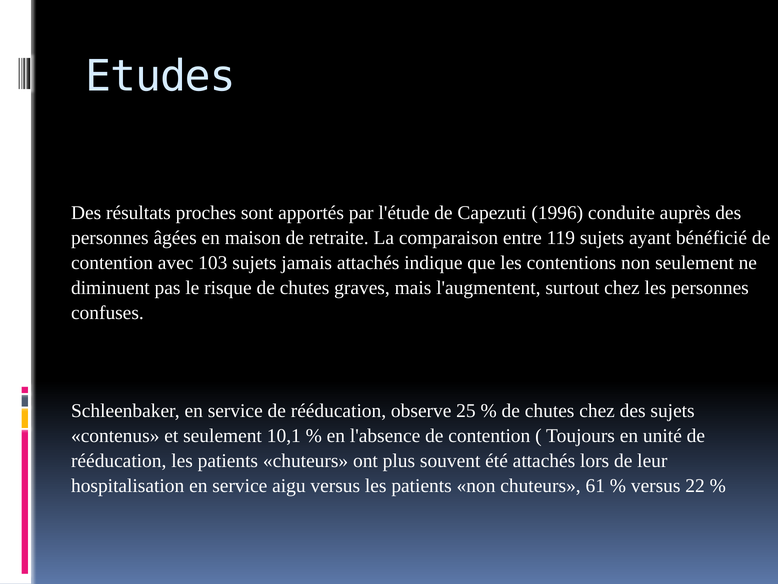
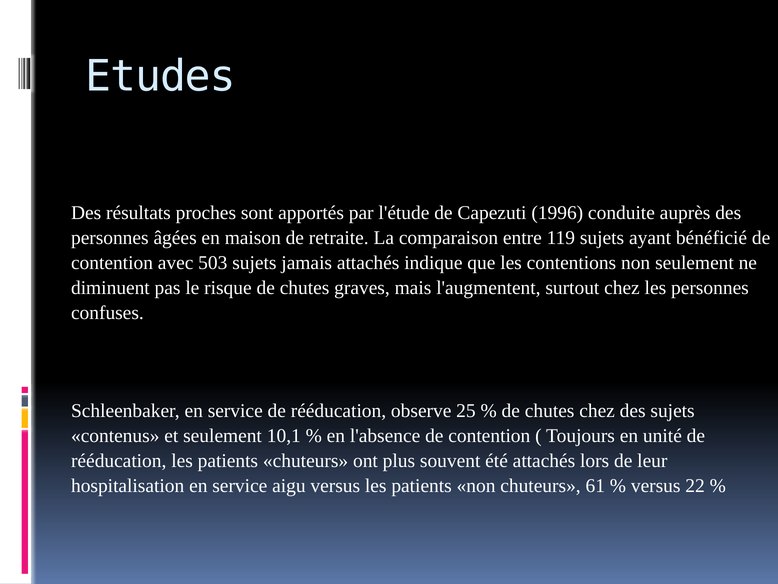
103: 103 -> 503 (213, 262)
